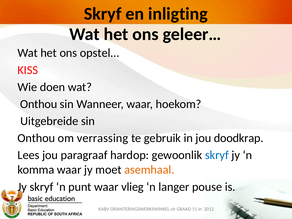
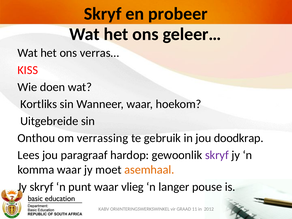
inligting: inligting -> probeer (178, 14)
opstel…: opstel… -> verras… (99, 53)
Onthou: Onthou -> Kortliks (39, 104)
skryf colour: blue -> purple (217, 155)
